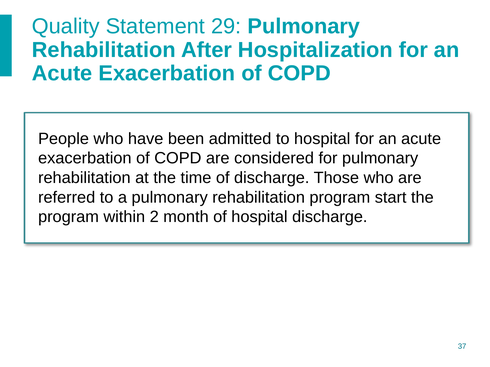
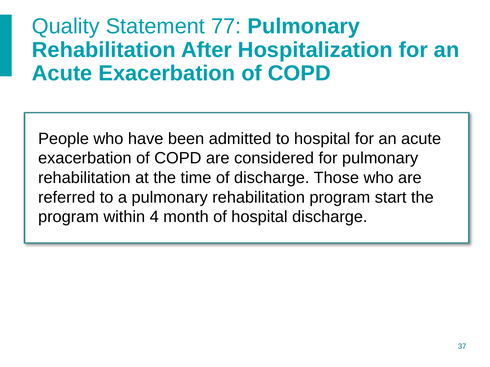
29: 29 -> 77 (226, 26)
2: 2 -> 4 (154, 217)
